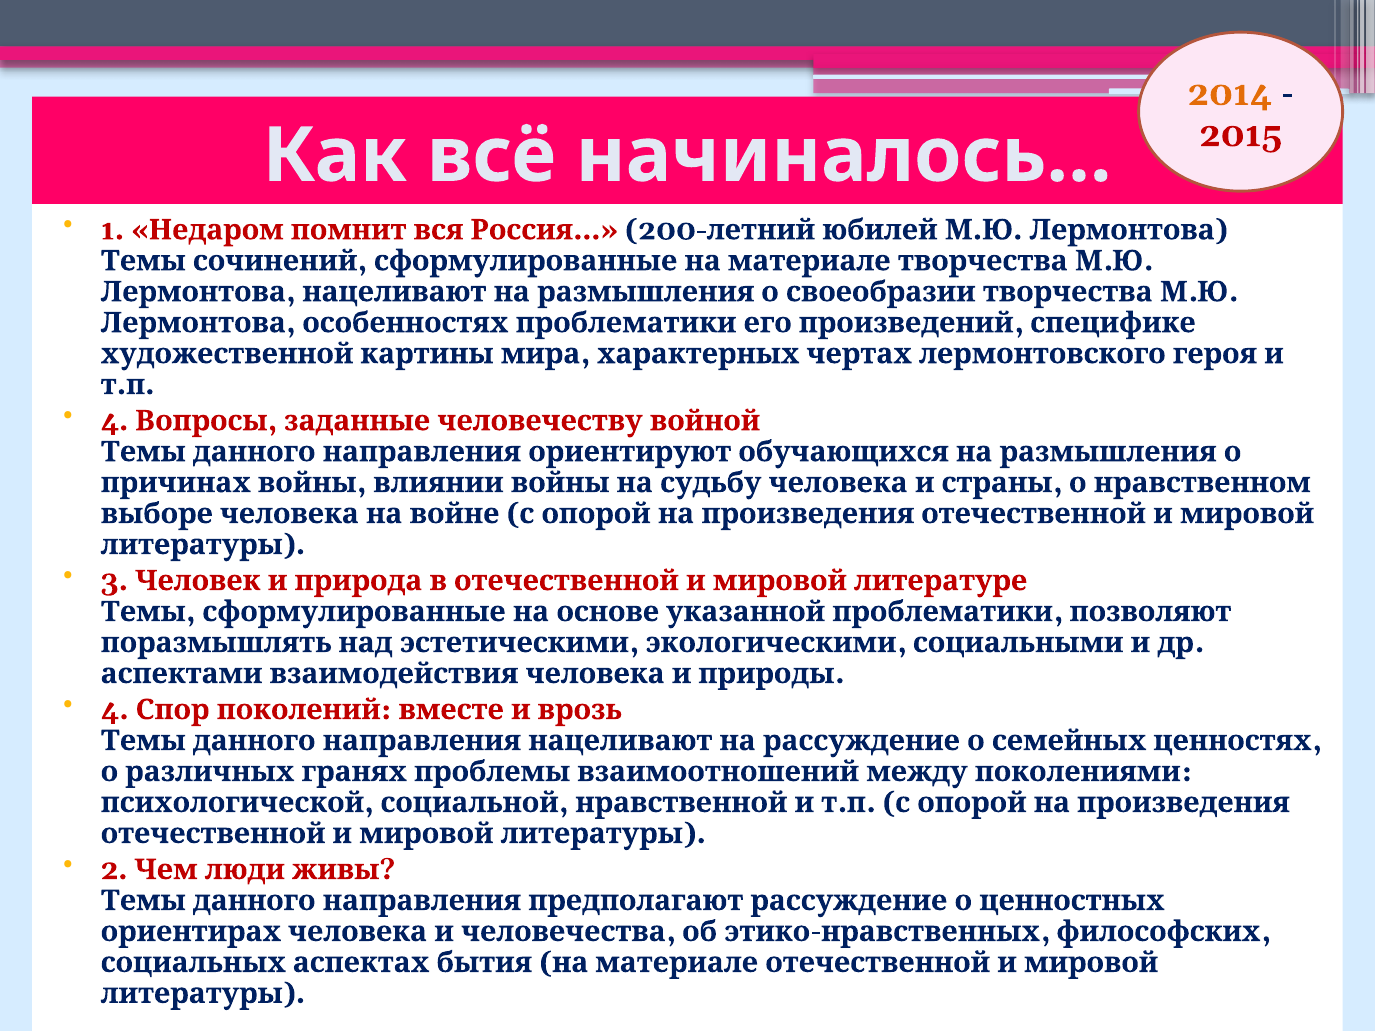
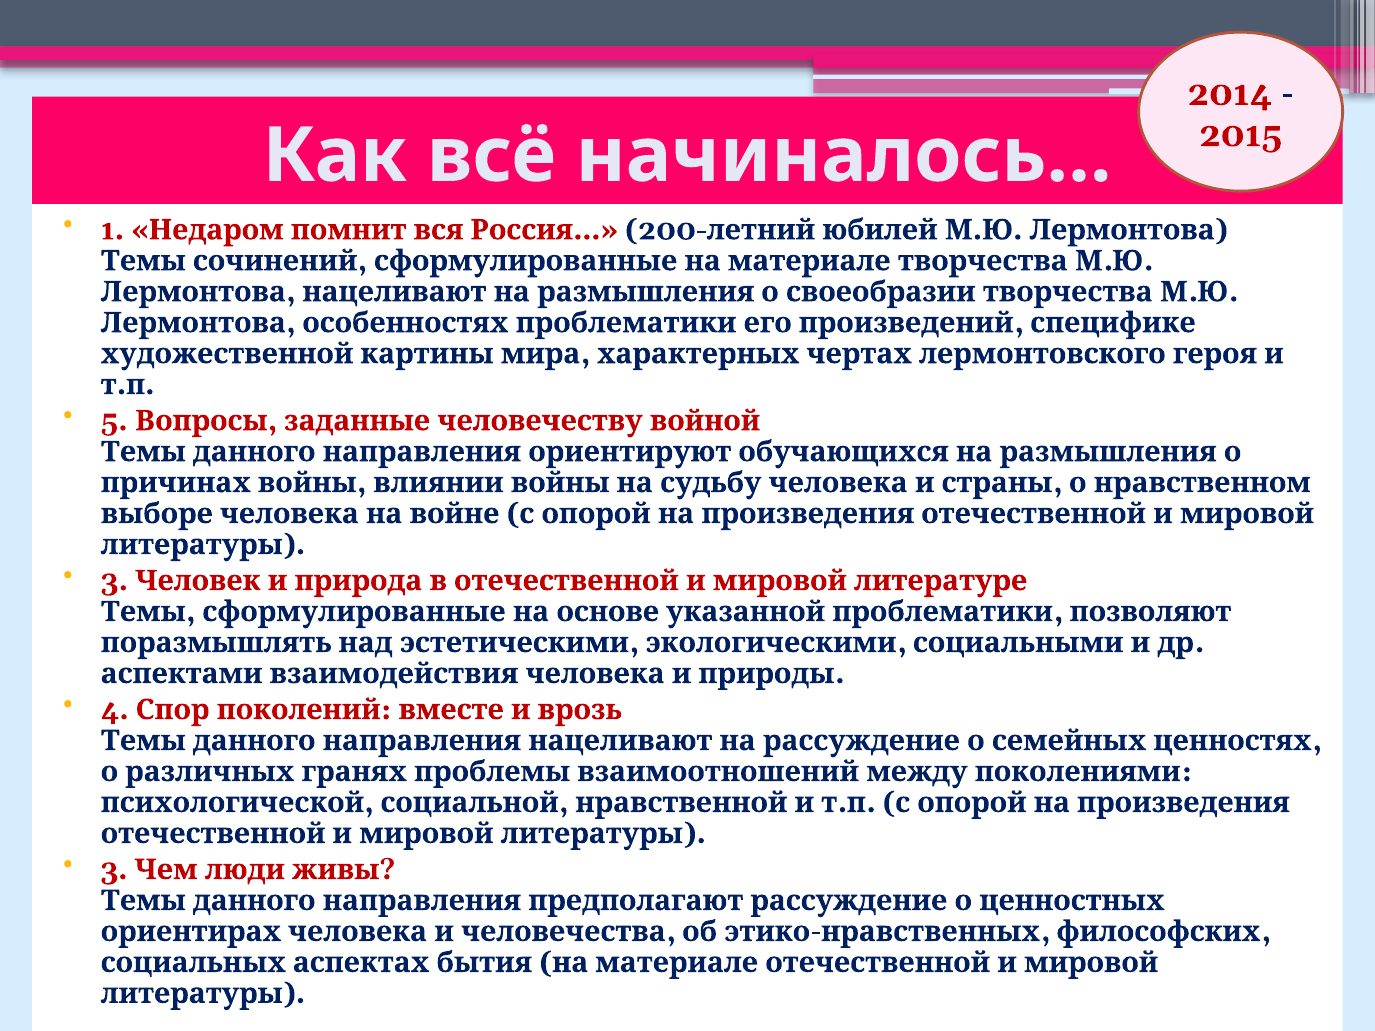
2014 colour: orange -> red (1230, 93)
4: 4 -> 5 (114, 421)
2: 2 -> 3 (114, 870)
